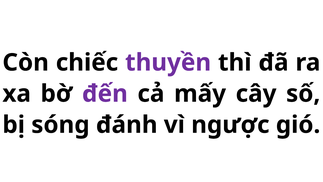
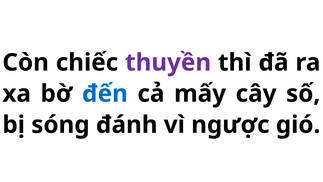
đến colour: purple -> blue (105, 94)
